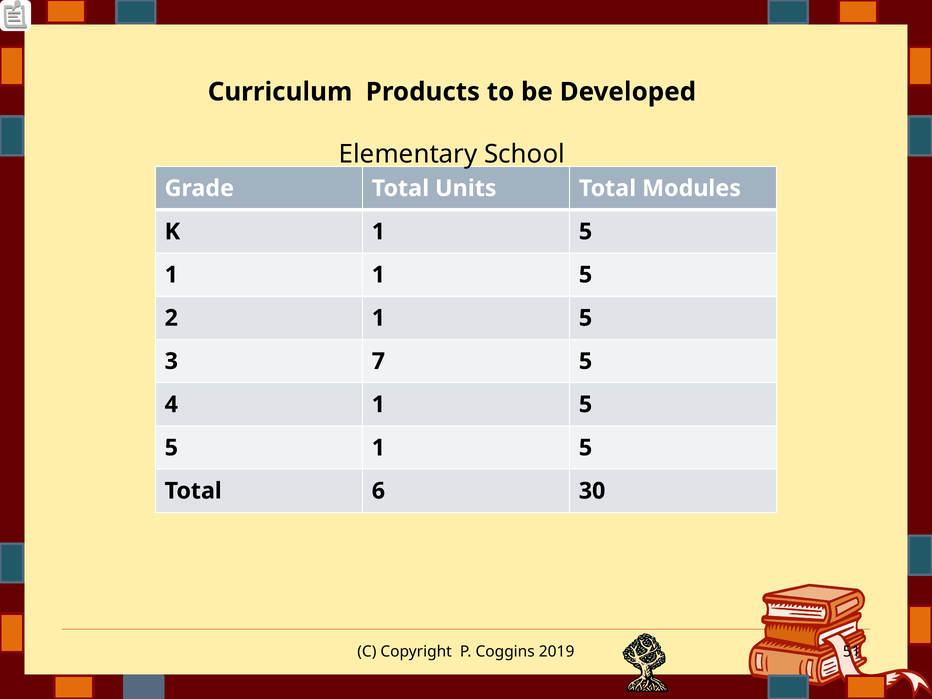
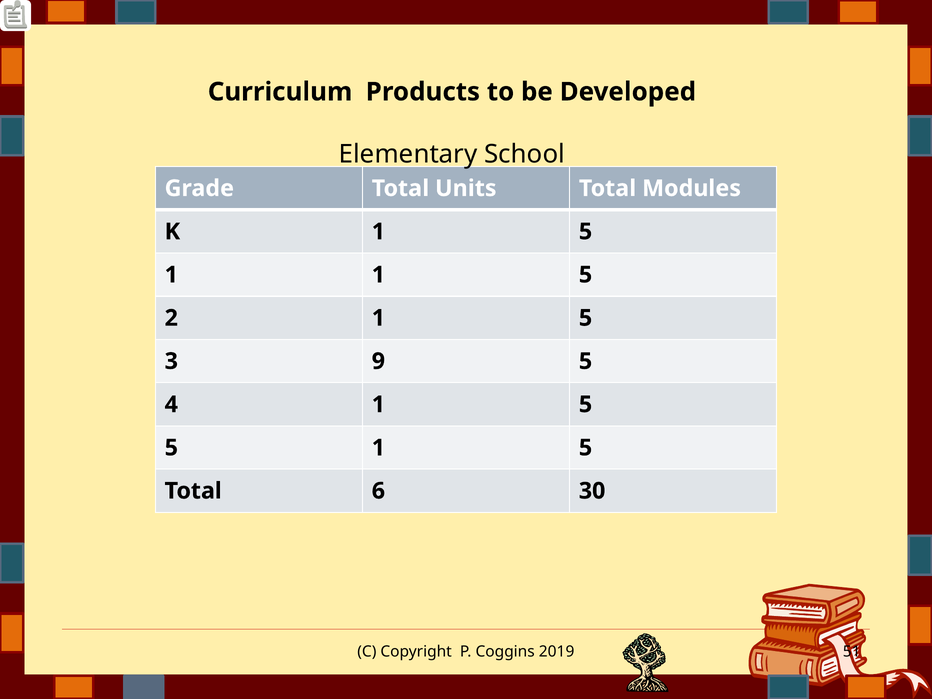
7: 7 -> 9 (378, 361)
